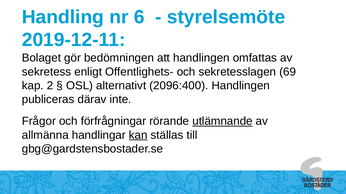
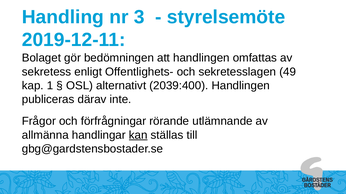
6: 6 -> 3 (139, 17)
69: 69 -> 49 (288, 72)
2: 2 -> 1 (50, 86)
2096:400: 2096:400 -> 2039:400 (179, 86)
utlämnande underline: present -> none (222, 122)
